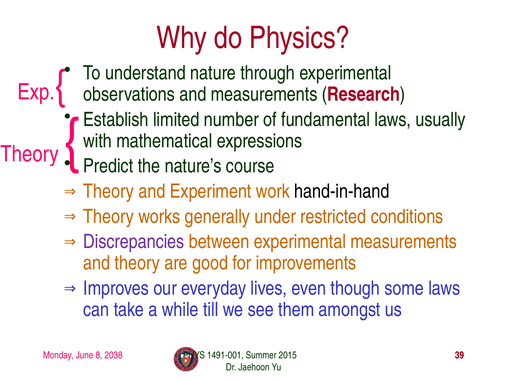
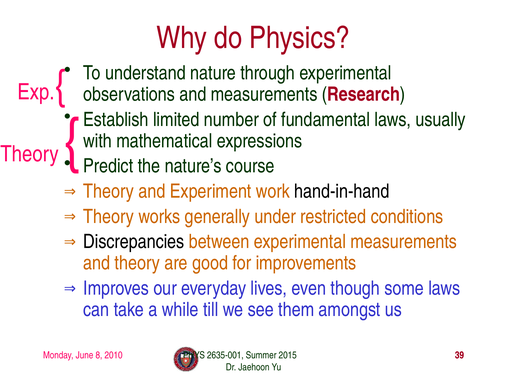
Discrepancies colour: purple -> black (134, 242)
2038: 2038 -> 2010 (114, 356)
1491-001: 1491-001 -> 2635-001 (225, 356)
